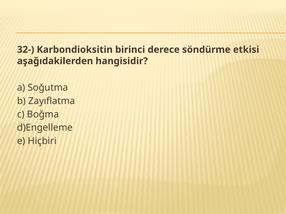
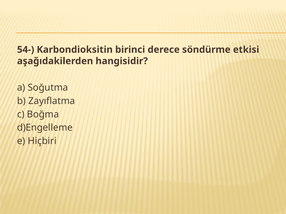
32-: 32- -> 54- (26, 50)
